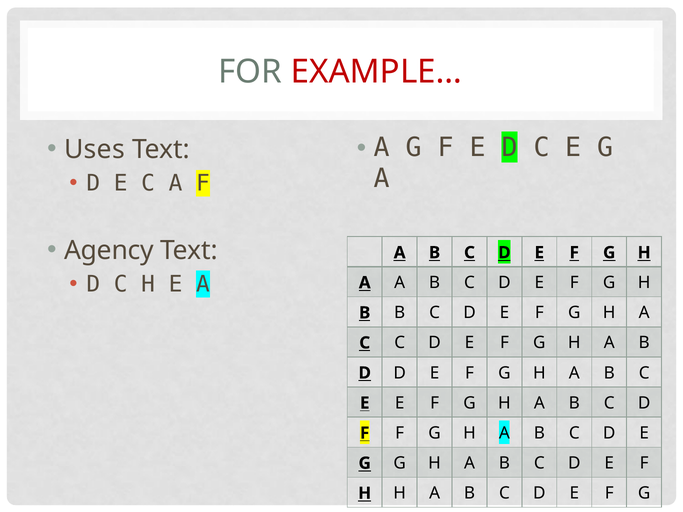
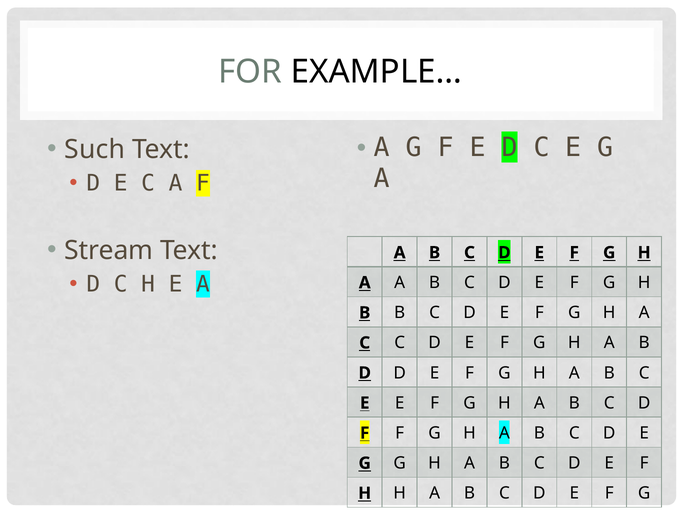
EXAMPLE… colour: red -> black (376, 72)
Uses: Uses -> Such (95, 150)
Agency: Agency -> Stream (109, 251)
